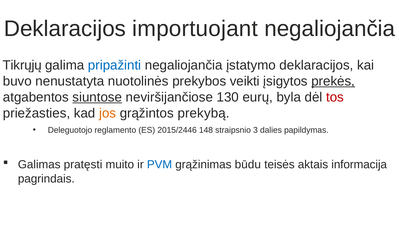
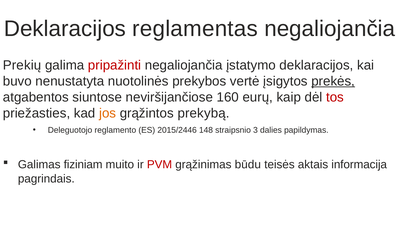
importuojant: importuojant -> reglamentas (195, 29)
Tikrųjų: Tikrųjų -> Prekių (22, 65)
pripažinti colour: blue -> red (115, 65)
veikti: veikti -> vertė (245, 81)
siuntose underline: present -> none (97, 97)
130: 130 -> 160 (228, 97)
byla: byla -> kaip (289, 97)
pratęsti: pratęsti -> fiziniam (83, 164)
PVM colour: blue -> red (159, 164)
